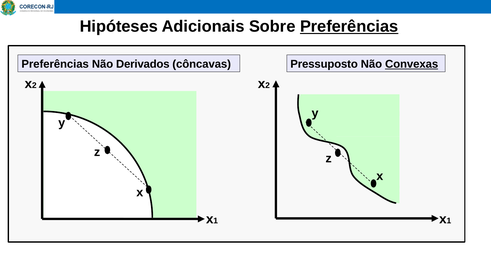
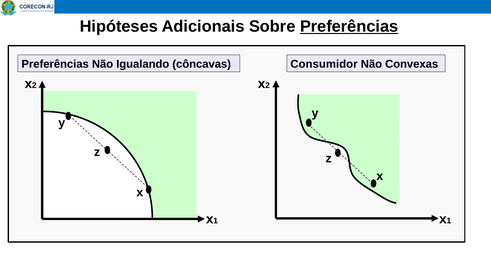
Derivados: Derivados -> Igualando (143, 64)
Pressuposto: Pressuposto -> Consumidor (324, 64)
Convexas underline: present -> none (412, 64)
